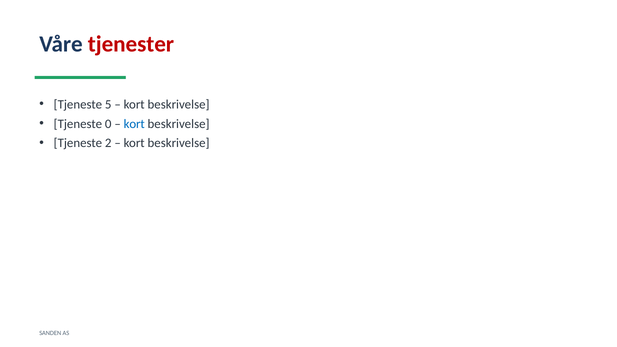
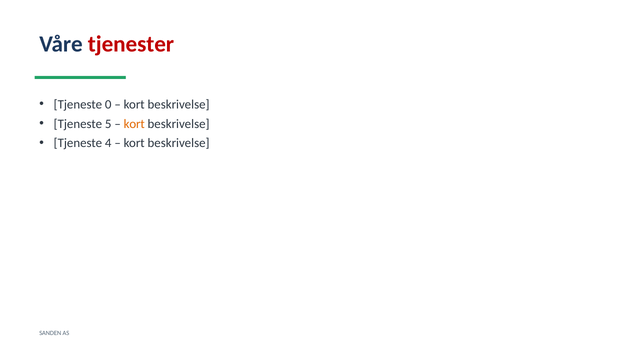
5: 5 -> 0 (108, 105)
0: 0 -> 5 (108, 124)
kort colour: blue -> orange (134, 124)
2: 2 -> 4 (108, 143)
